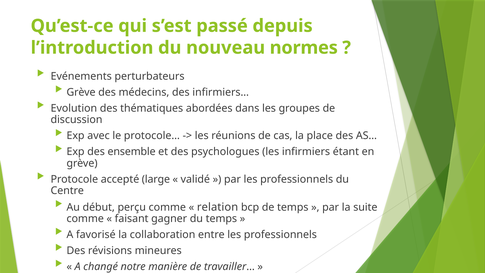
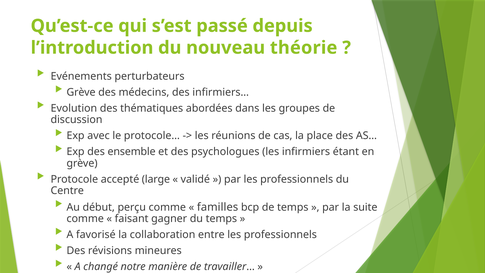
normes: normes -> théorie (304, 48)
relation: relation -> familles (218, 207)
